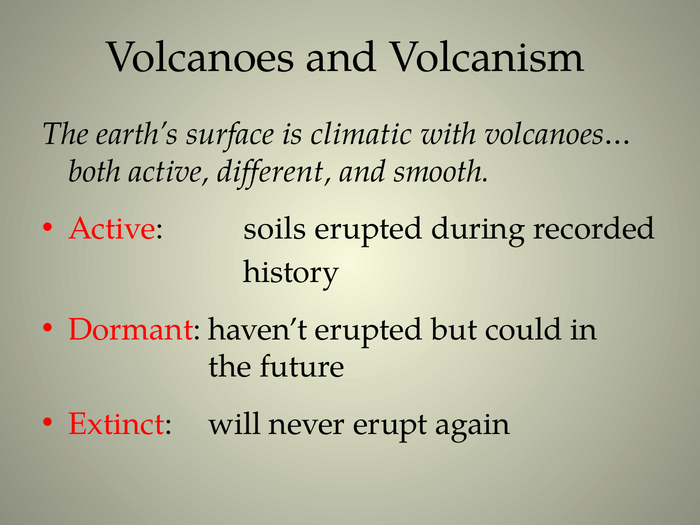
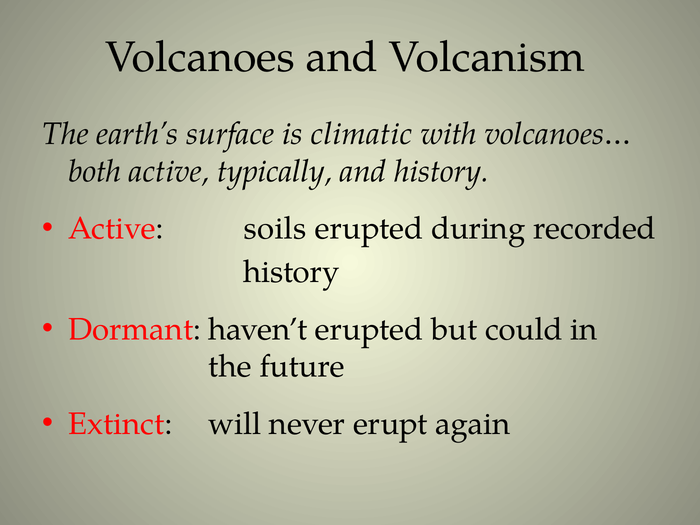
different: different -> typically (275, 171)
and smooth: smooth -> history (442, 171)
